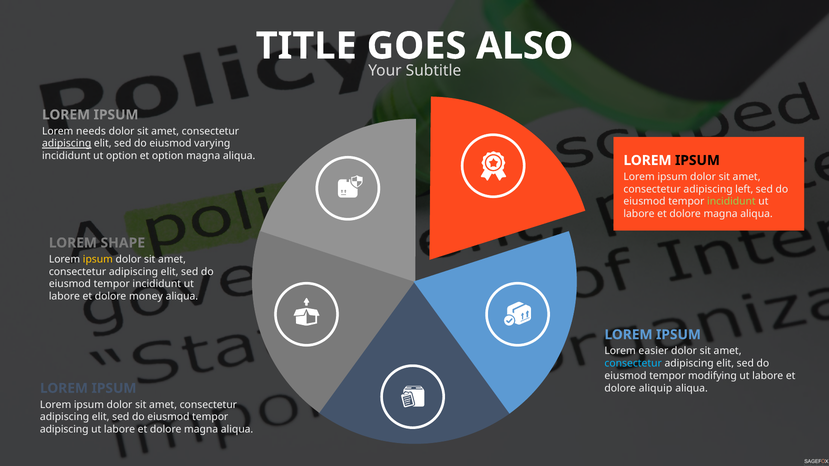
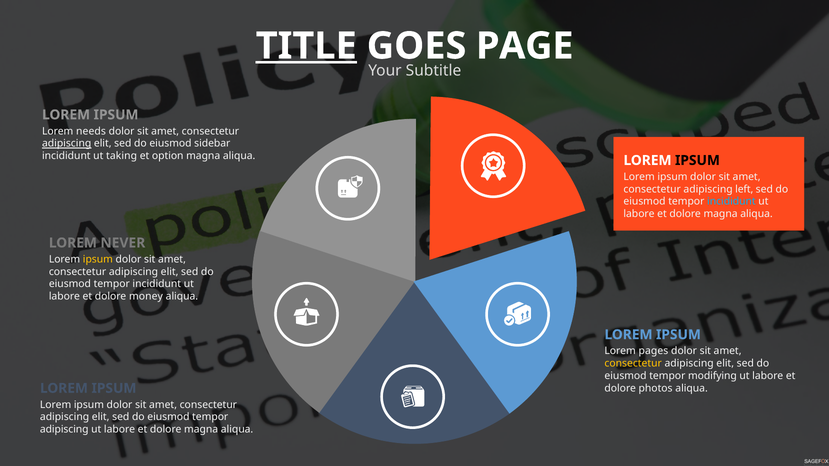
TITLE underline: none -> present (306, 46)
ALSO: ALSO -> PAGE (525, 46)
varying: varying -> sidebar (212, 144)
ut option: option -> taking (122, 156)
incididunt colour: light green -> light blue (731, 202)
SHAPE: SHAPE -> NEVER (123, 243)
easier: easier -> pages (653, 351)
consectetur colour: light blue -> yellow (633, 364)
aliquip: aliquip -> photos (656, 389)
